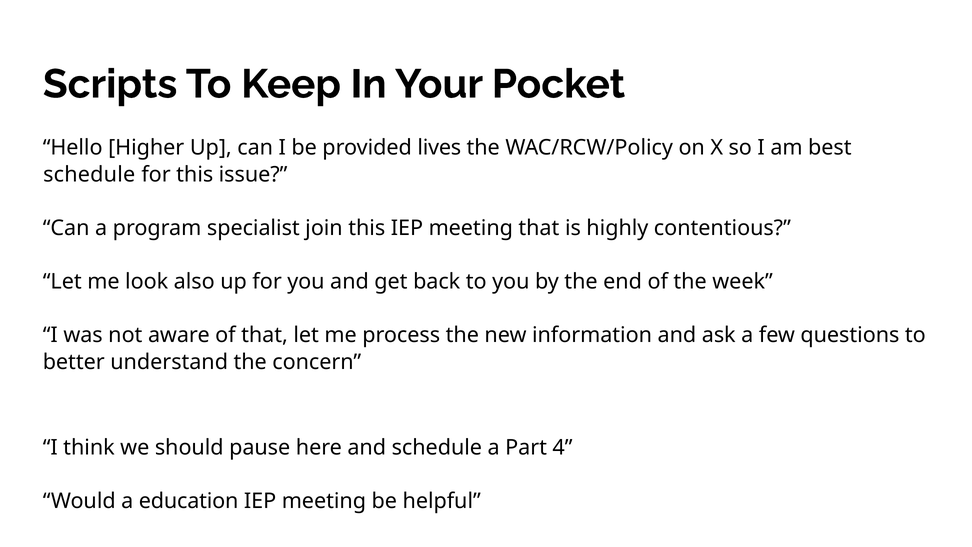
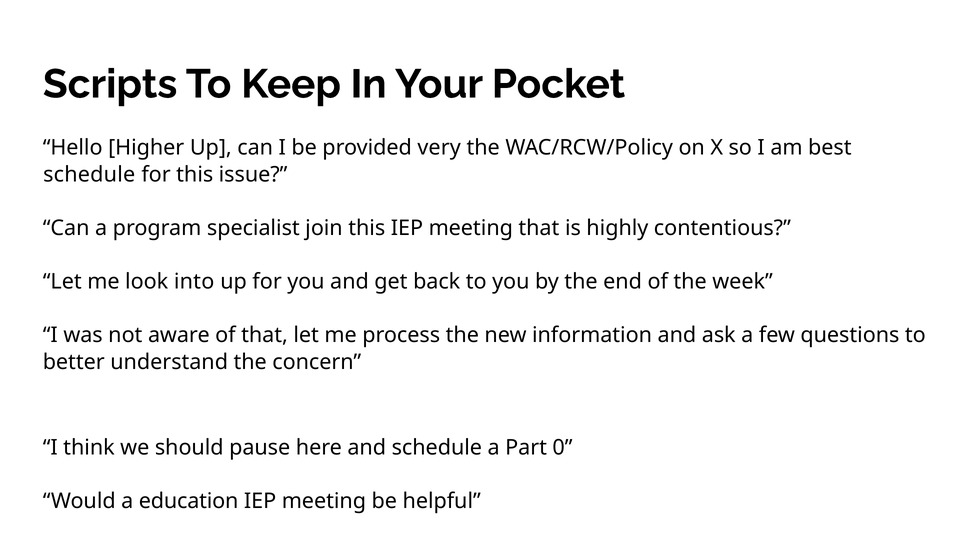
lives: lives -> very (439, 148)
also: also -> into (194, 281)
4: 4 -> 0 (563, 447)
